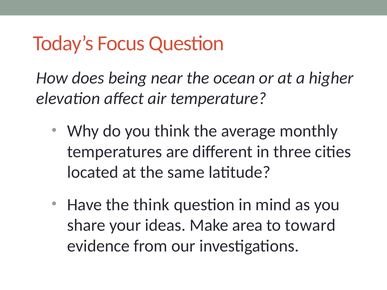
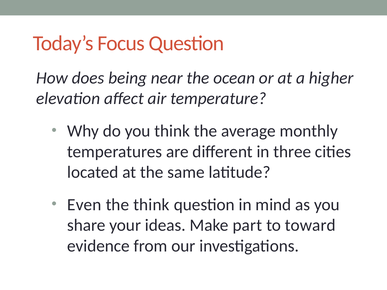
Have: Have -> Even (84, 205)
area: area -> part (247, 225)
